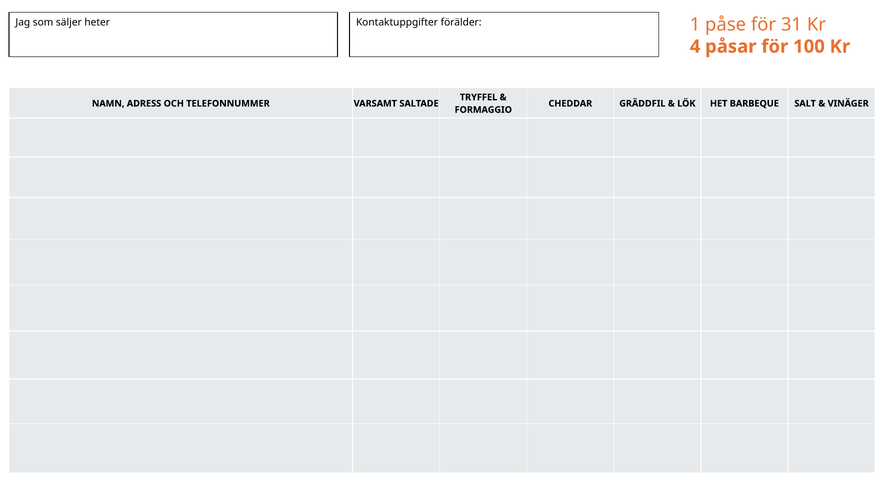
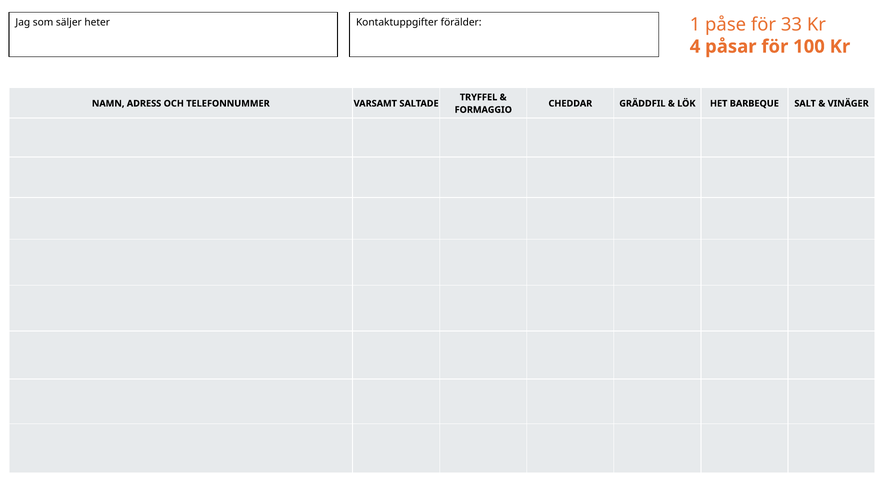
31: 31 -> 33 (791, 24)
